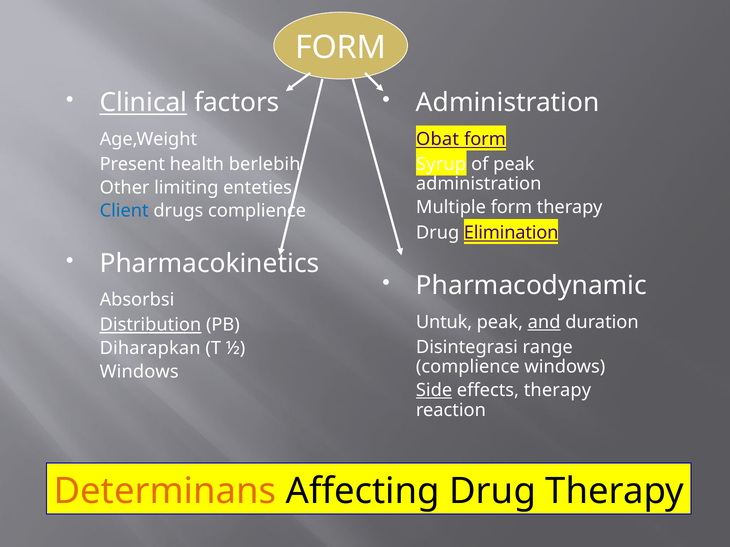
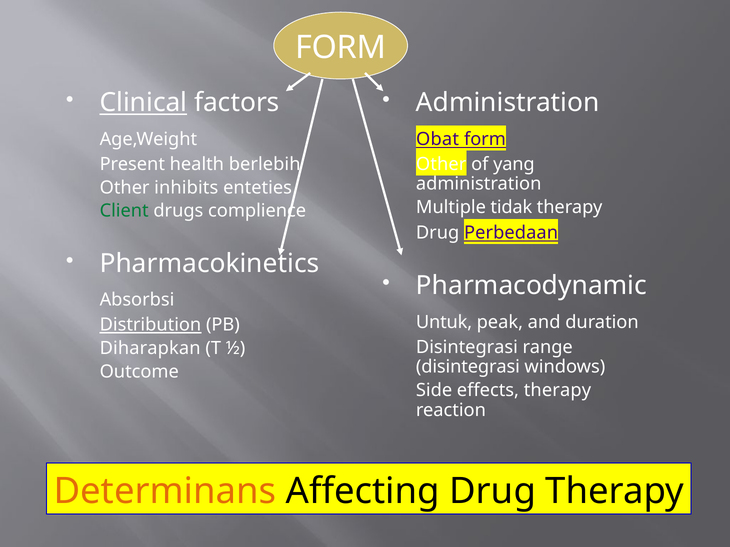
Syrup: Syrup -> Other (441, 164)
of peak: peak -> yang (514, 164)
limiting: limiting -> inhibits (186, 188)
Multiple form: form -> tidak (511, 207)
Client colour: blue -> green (124, 211)
Elimination: Elimination -> Perbedaan (511, 233)
and underline: present -> none (544, 322)
complience: complience -> disintegrasi (468, 367)
Windows: Windows -> Outcome (139, 372)
Side underline: present -> none (434, 391)
